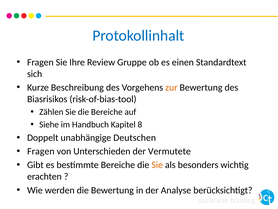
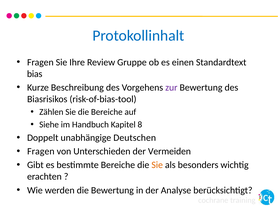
sich: sich -> bias (35, 74)
zur colour: orange -> purple (171, 87)
Vermutete: Vermutete -> Vermeiden (169, 151)
